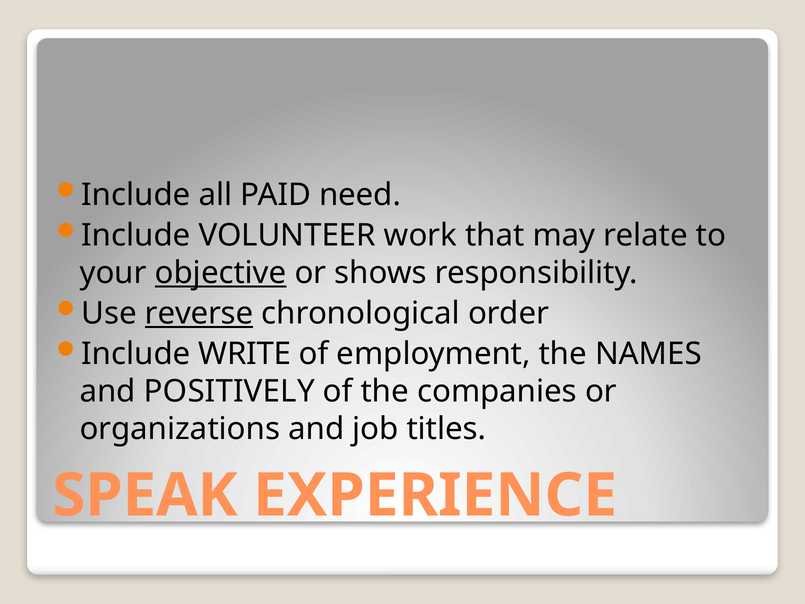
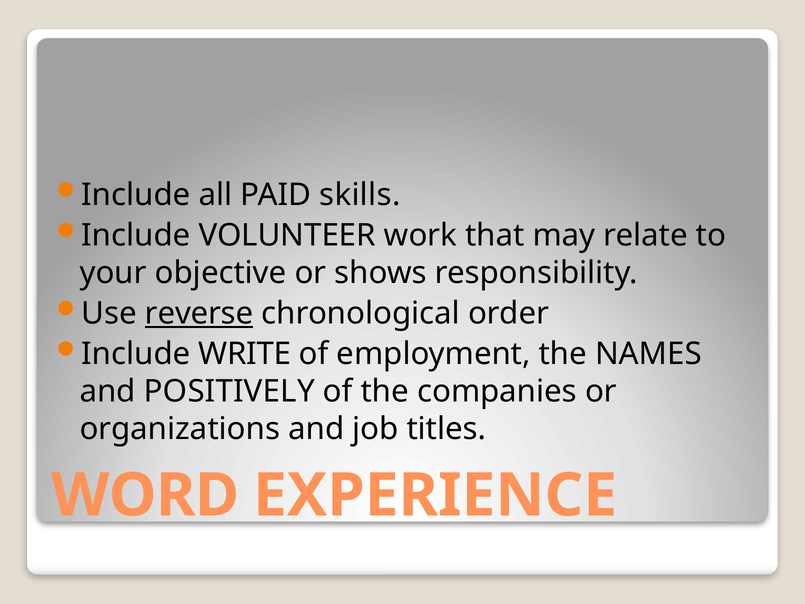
need: need -> skills (360, 195)
objective underline: present -> none (221, 273)
SPEAK: SPEAK -> WORD (145, 495)
